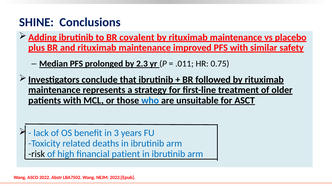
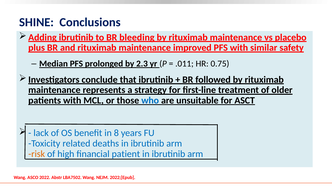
covalent: covalent -> bleeding (137, 38)
3: 3 -> 8 (116, 134)
risk colour: black -> orange (37, 154)
